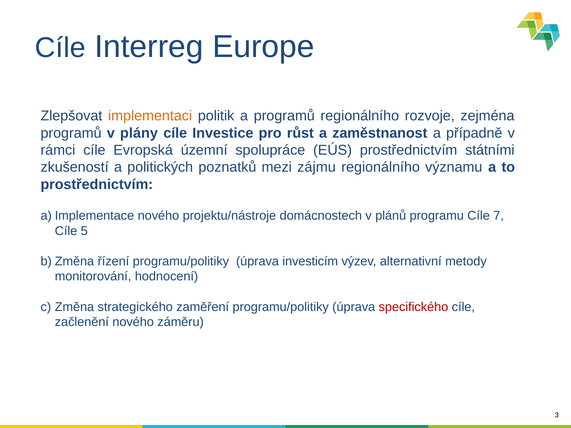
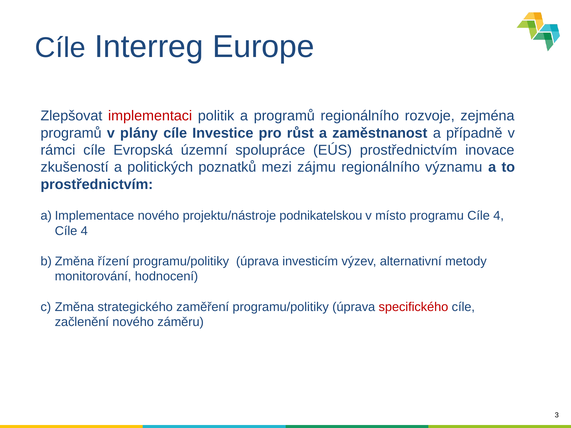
implementaci colour: orange -> red (150, 116)
státními: státními -> inovace (490, 150)
domácnostech: domácnostech -> podnikatelskou (321, 216)
plánů: plánů -> místo (391, 216)
programu Cíle 7: 7 -> 4 (499, 216)
5: 5 -> 4 (84, 231)
